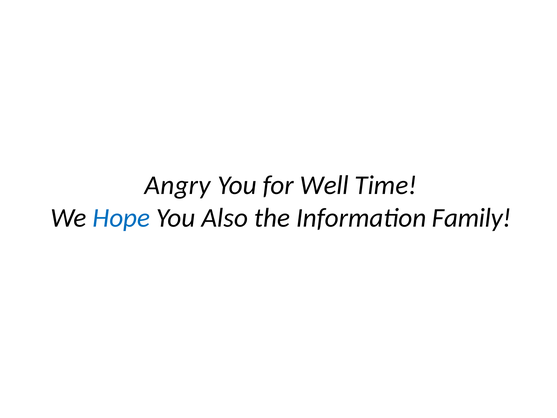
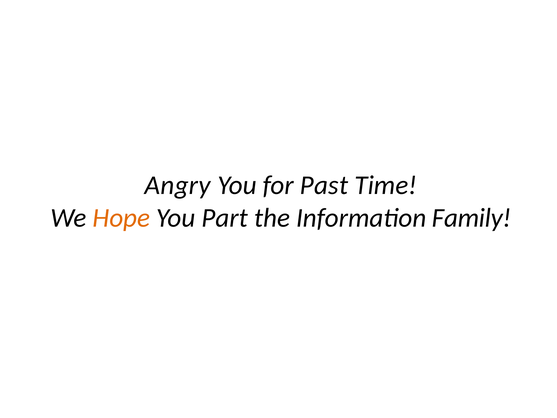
Well: Well -> Past (324, 185)
Hope colour: blue -> orange (121, 218)
Also: Also -> Part (225, 218)
